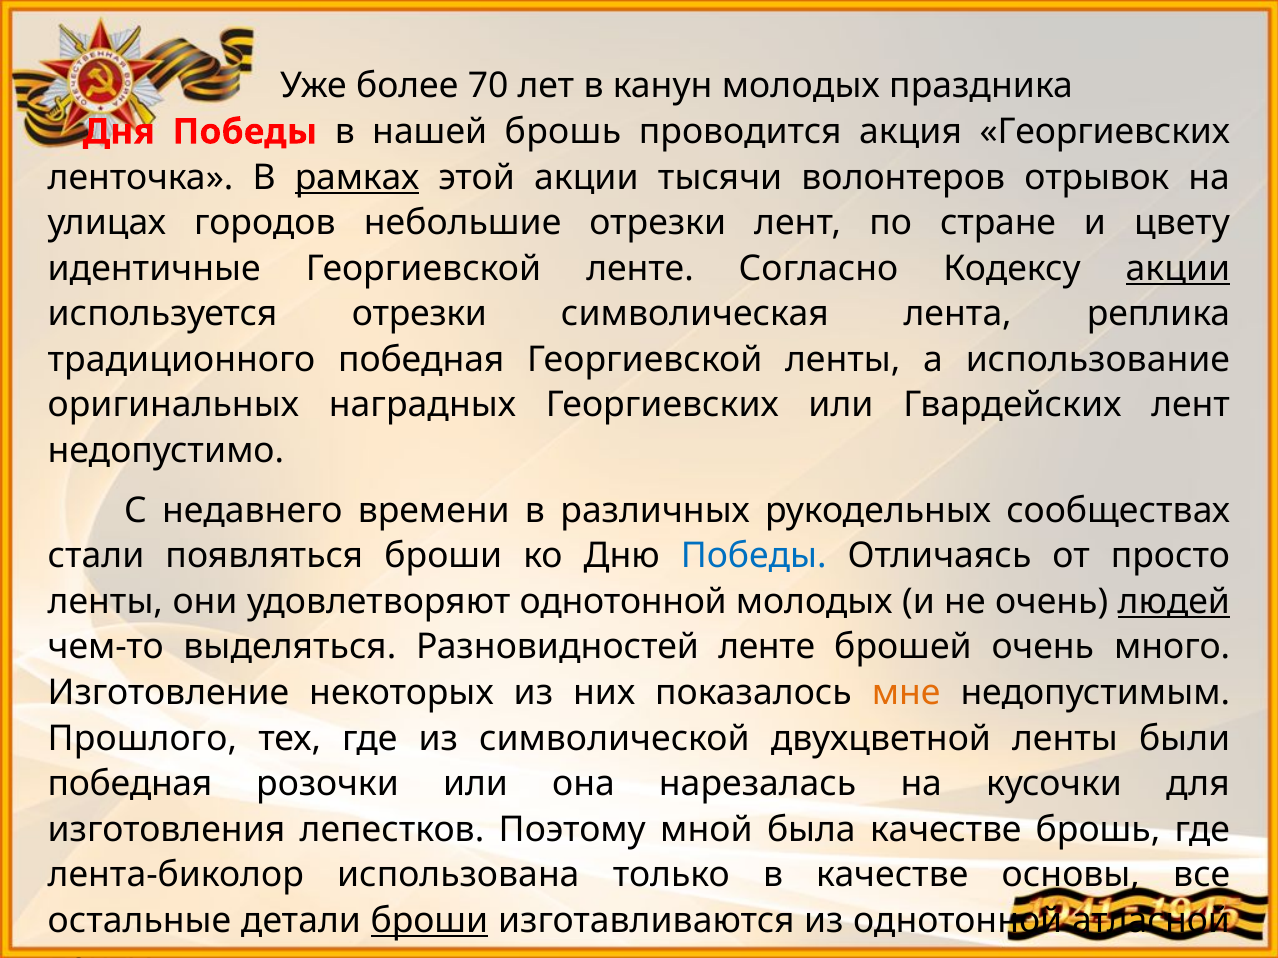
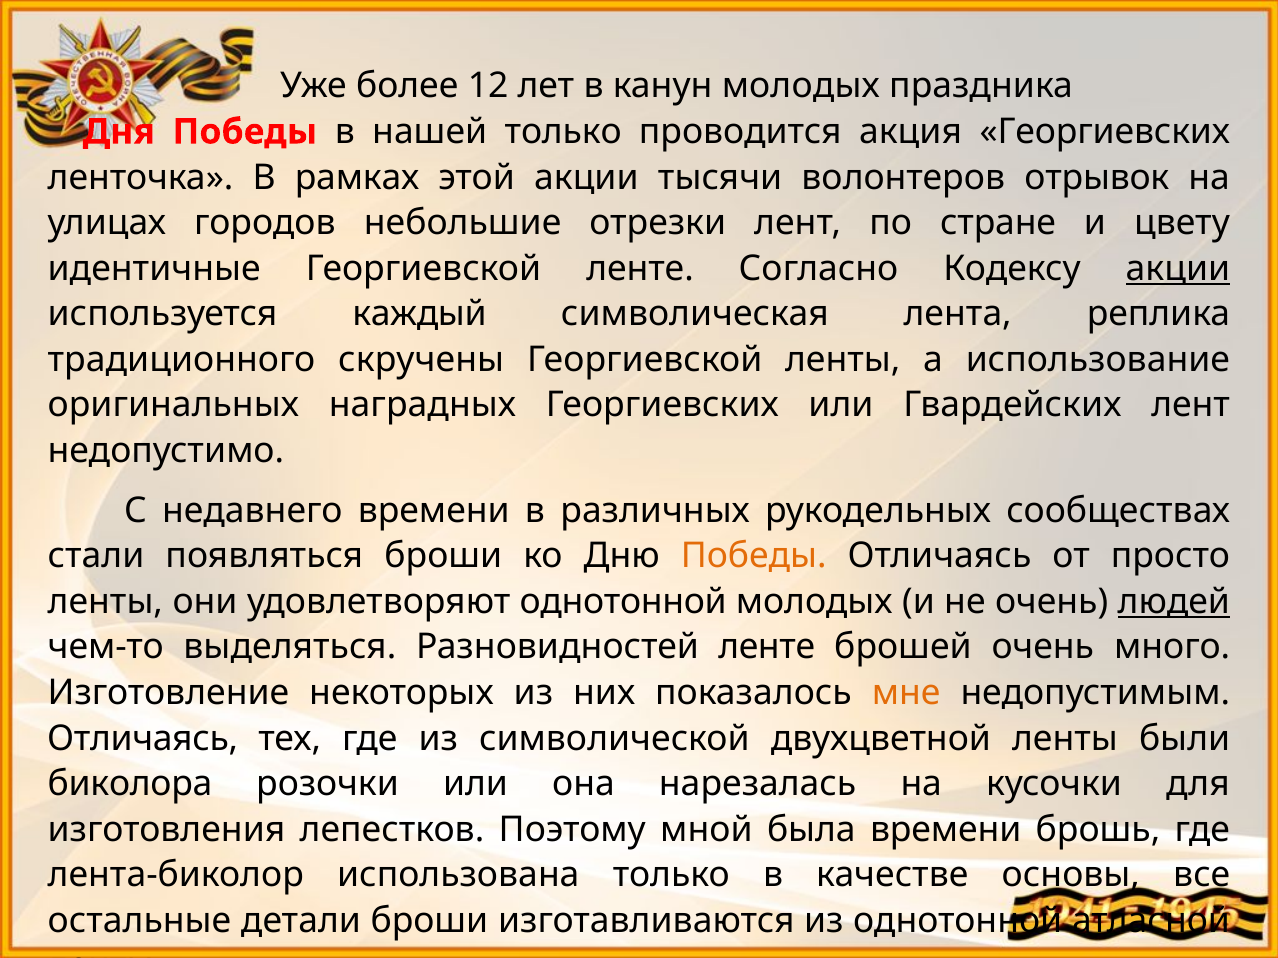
70: 70 -> 12 (488, 86)
нашей брошь: брошь -> только (563, 132)
рамках underline: present -> none (357, 177)
используется отрезки: отрезки -> каждый (419, 314)
традиционного победная: победная -> скручены (421, 360)
Победы colour: blue -> orange (754, 556)
Прошлого: Прошлого -> Отличаясь (143, 739)
победная: победная -> биколора (130, 784)
была качестве: качестве -> времени (946, 830)
броши underline: present -> none (429, 921)
